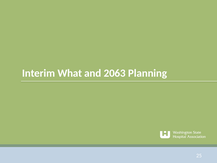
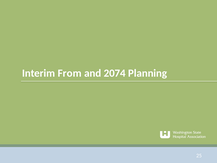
What: What -> From (70, 73)
2063: 2063 -> 2074 (115, 73)
